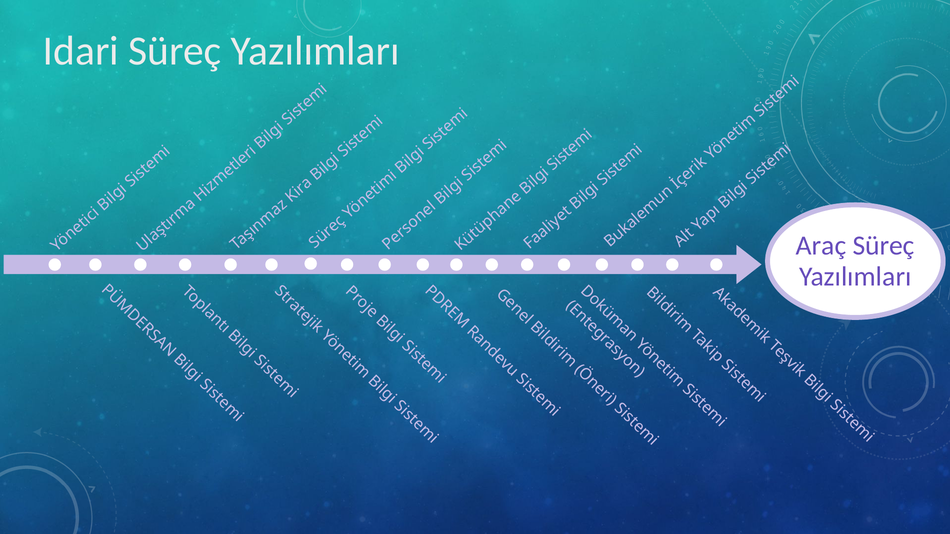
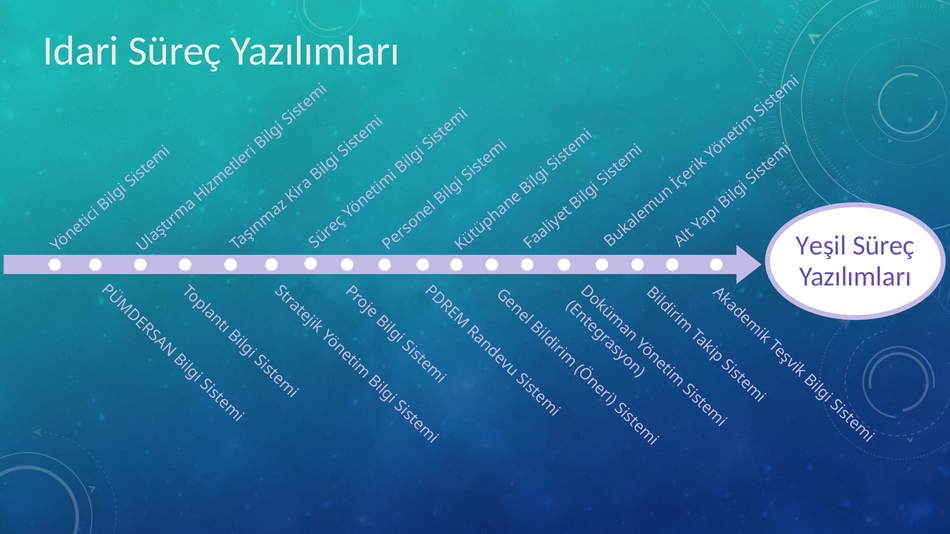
Araç: Araç -> Yeşil (821, 246)
